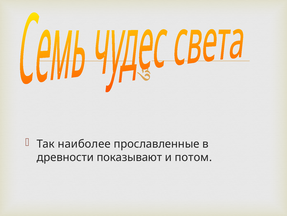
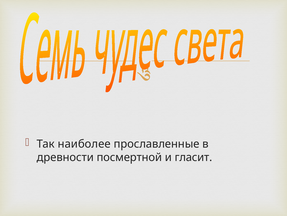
показывают: показывают -> посмертной (129, 157)
потом: потом -> гласит (193, 157)
